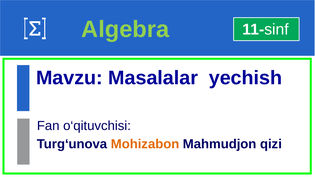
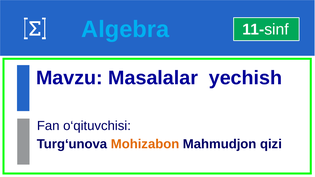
Algebra colour: light green -> light blue (125, 29)
